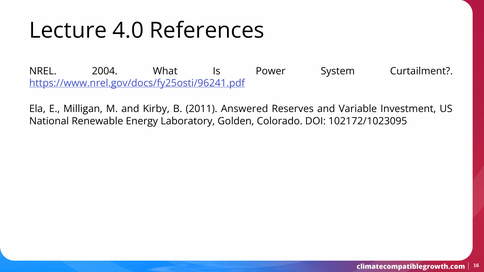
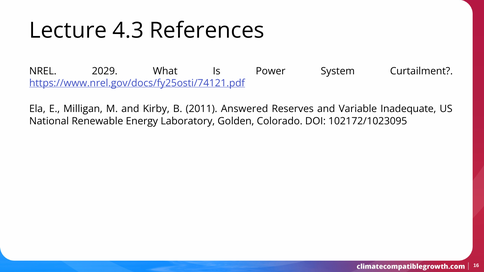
4.0: 4.0 -> 4.3 (128, 31)
2004: 2004 -> 2029 (105, 71)
https://www.nrel.gov/docs/fy25osti/96241.pdf: https://www.nrel.gov/docs/fy25osti/96241.pdf -> https://www.nrel.gov/docs/fy25osti/74121.pdf (137, 83)
Investment: Investment -> Inadequate (408, 109)
